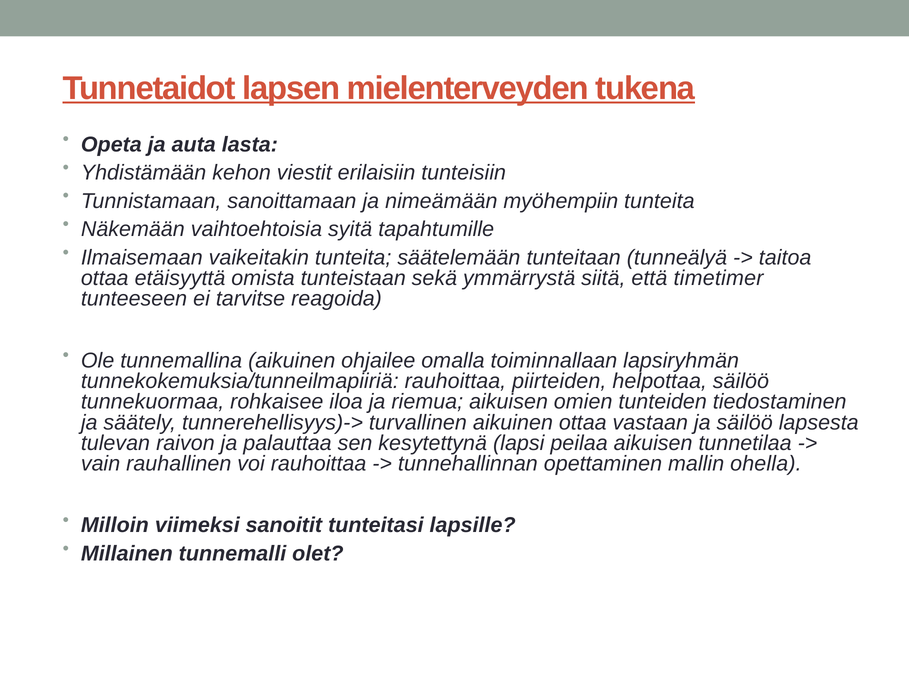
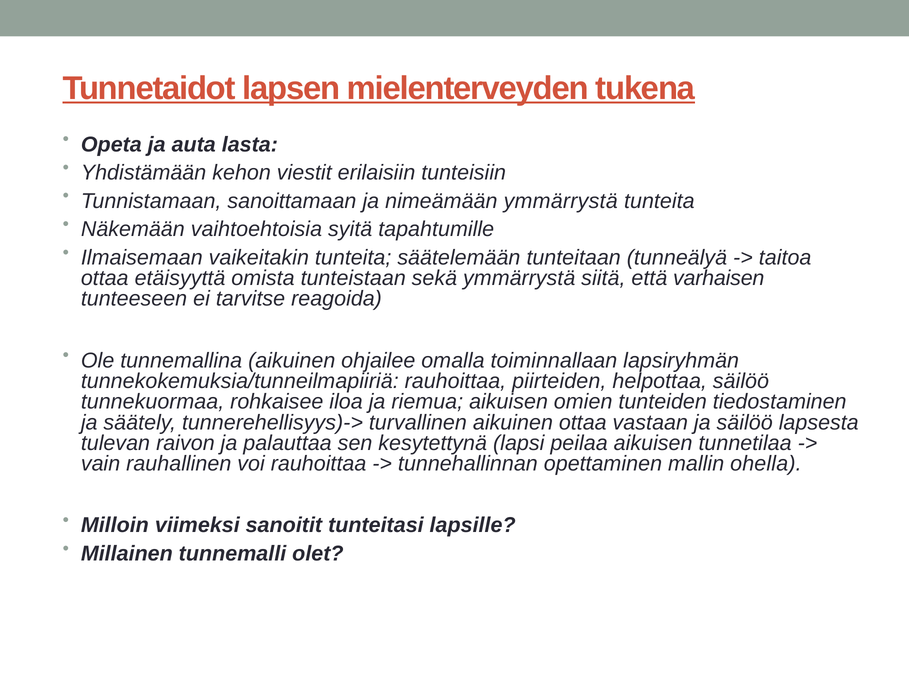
nimeämään myöhempiin: myöhempiin -> ymmärrystä (561, 201)
timetimer: timetimer -> varhaisen (719, 278)
